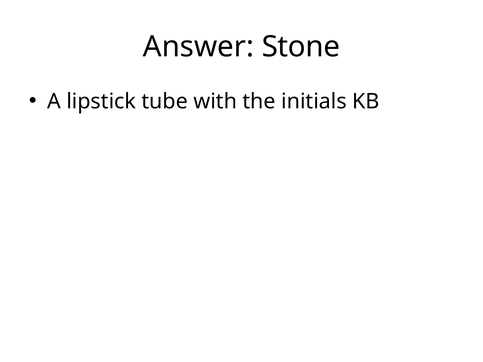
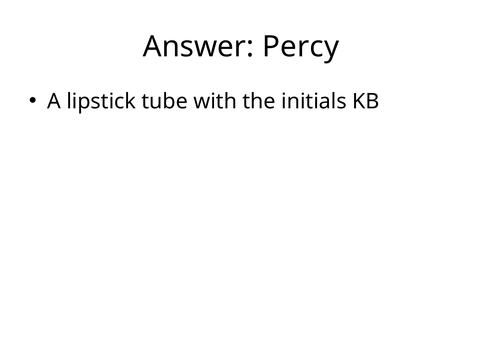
Stone: Stone -> Percy (301, 47)
